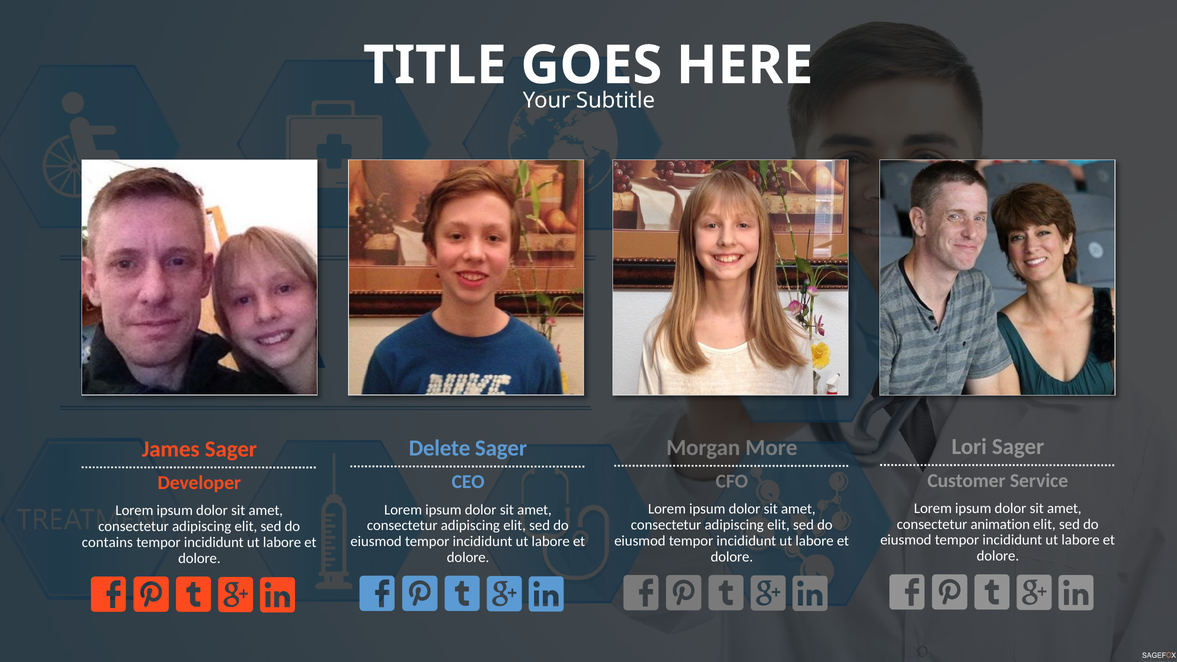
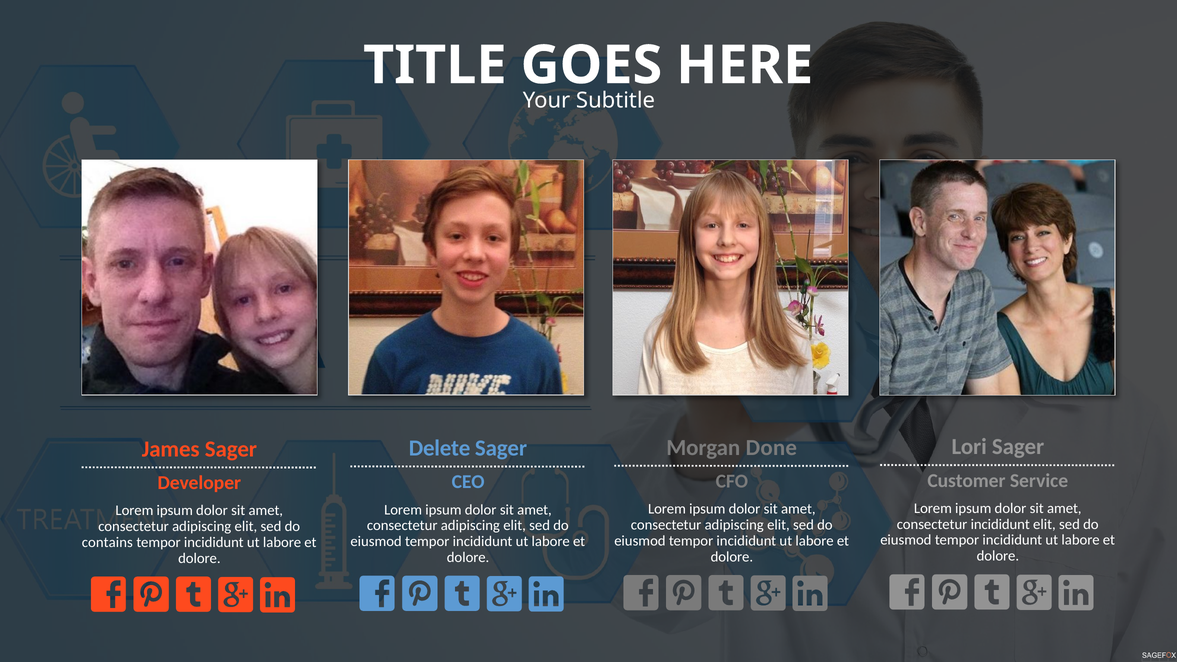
More: More -> Done (771, 448)
consectetur animation: animation -> incididunt (1000, 524)
